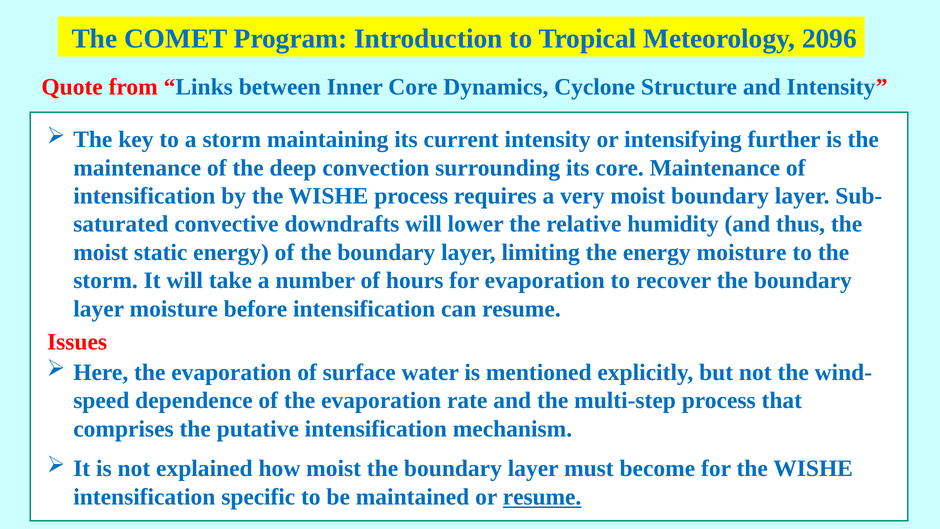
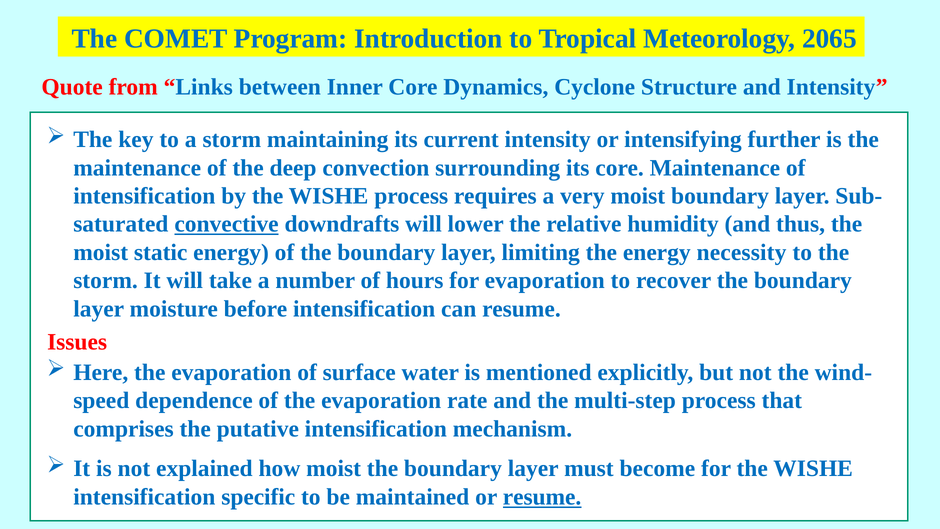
2096: 2096 -> 2065 (830, 38)
convective underline: none -> present (227, 224)
energy moisture: moisture -> necessity (742, 252)
